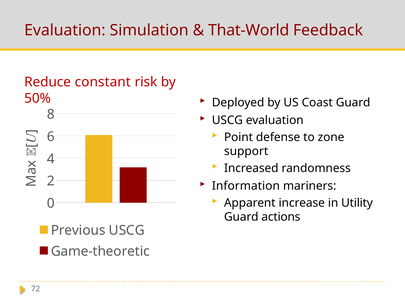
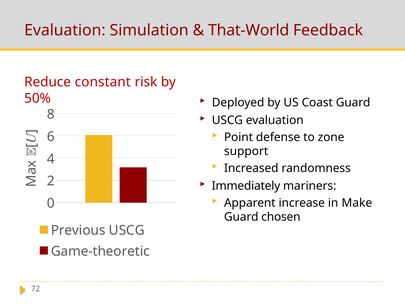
Information: Information -> Immediately (246, 186)
Utility: Utility -> Make (357, 203)
actions: actions -> chosen (281, 217)
